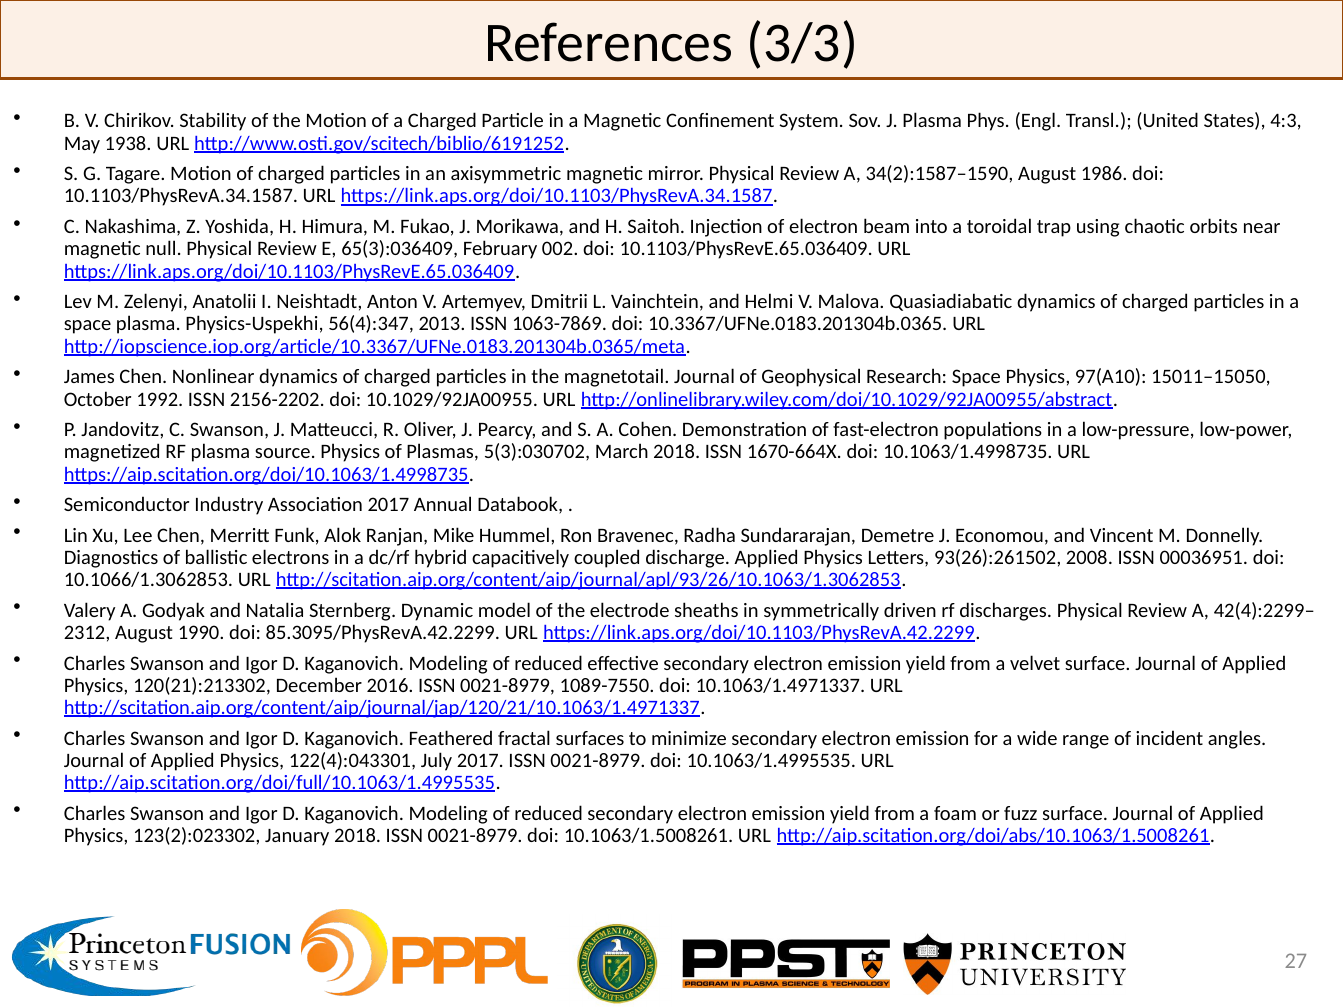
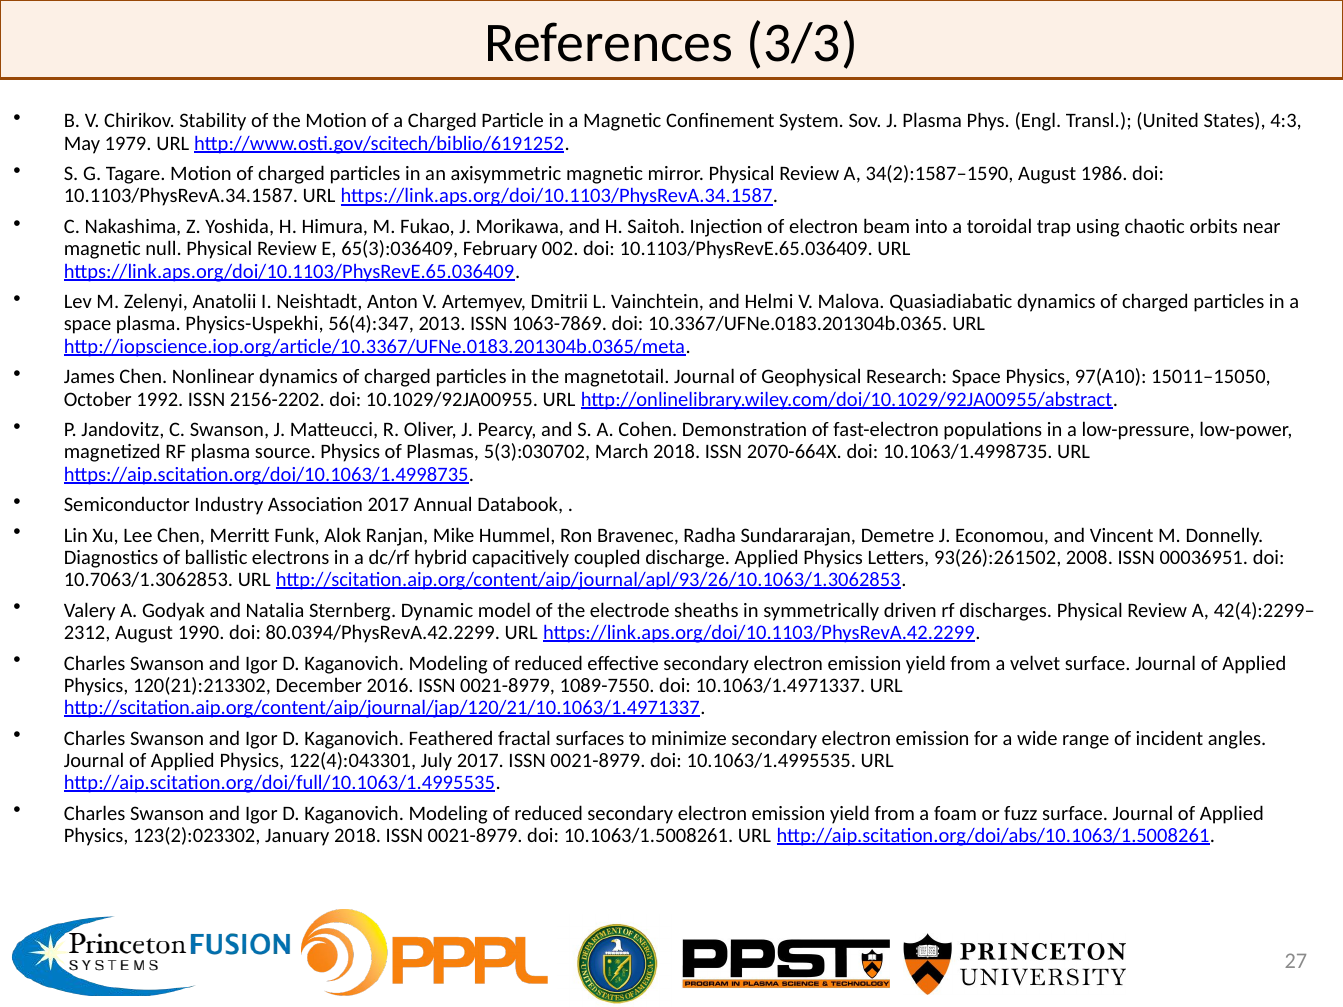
1938: 1938 -> 1979 (128, 143)
1670-664X: 1670-664X -> 2070-664X (794, 452)
10.1066/1.3062853: 10.1066/1.3062853 -> 10.7063/1.3062853 (148, 580)
85.3095/PhysRevA.42.2299: 85.3095/PhysRevA.42.2299 -> 80.0394/PhysRevA.42.2299 (383, 633)
